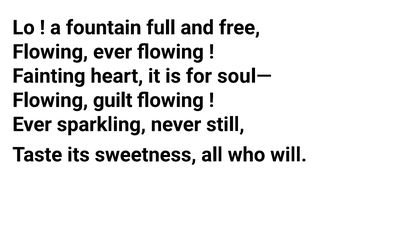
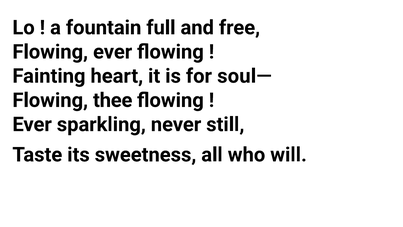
guilt: guilt -> thee (113, 100)
